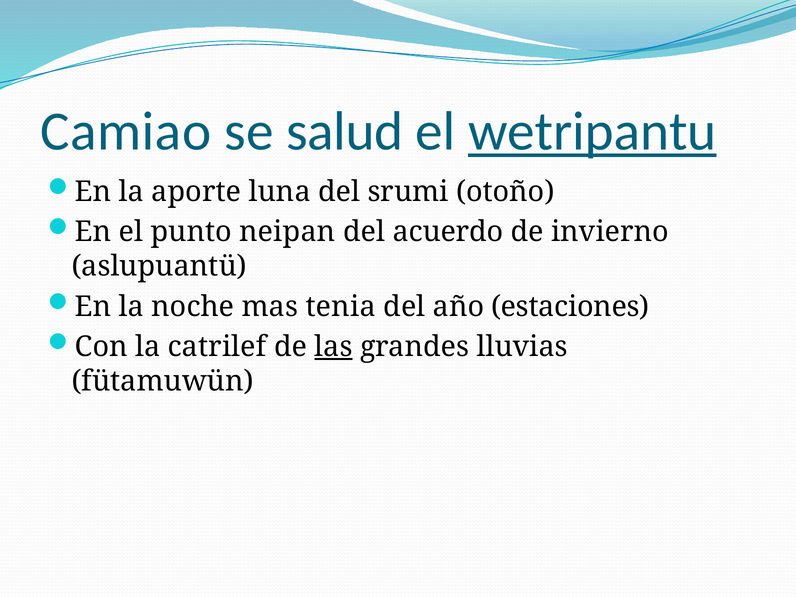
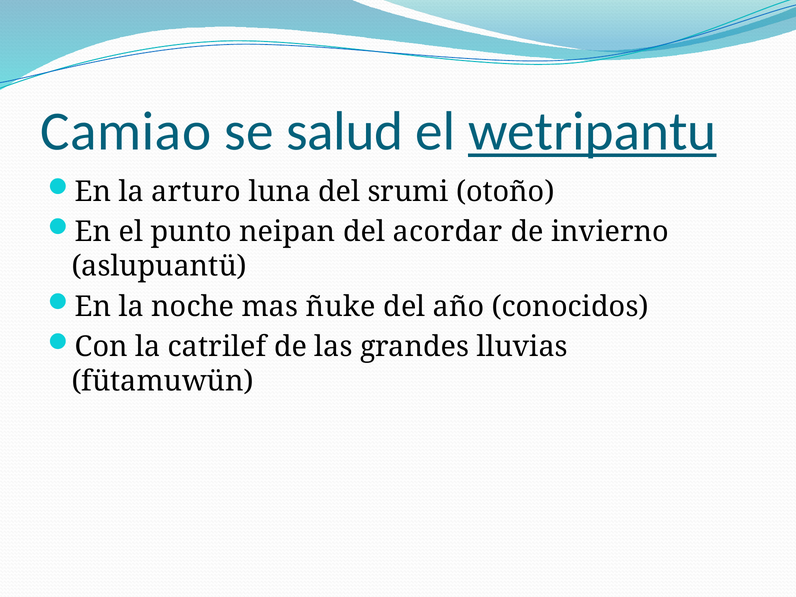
aporte: aporte -> arturo (196, 192)
acuerdo: acuerdo -> acordar (448, 232)
tenia: tenia -> ñuke (341, 307)
estaciones: estaciones -> conocidos (570, 307)
las underline: present -> none (334, 347)
